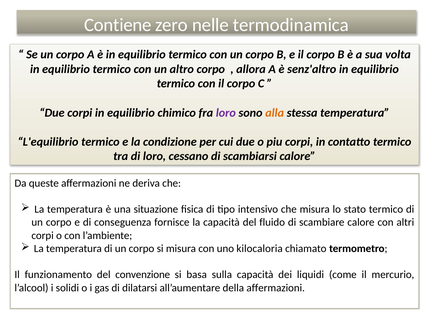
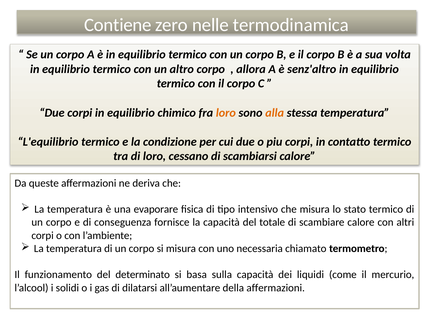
loro colour: purple -> orange (226, 113)
situazione: situazione -> evaporare (156, 209)
fluido: fluido -> totale (272, 222)
kilocaloria: kilocaloria -> necessaria (260, 249)
convenzione: convenzione -> determinato (143, 275)
